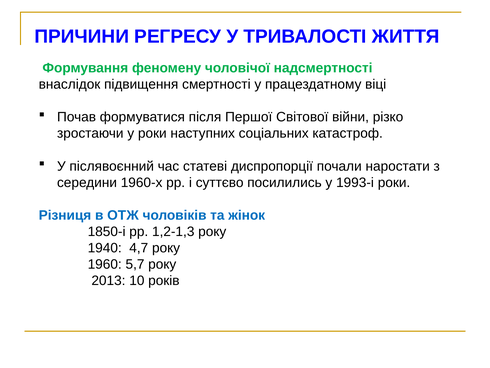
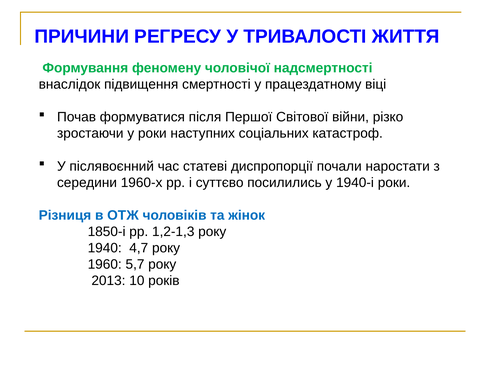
1993-і: 1993-і -> 1940-і (355, 182)
